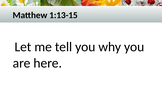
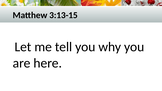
1:13-15: 1:13-15 -> 3:13-15 (64, 15)
